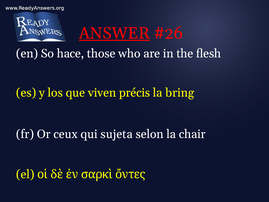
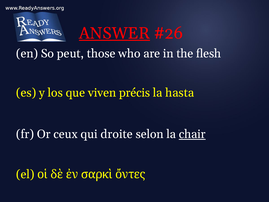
hace: hace -> peut (70, 54)
bring: bring -> hasta (180, 93)
sujeta: sujeta -> droite (117, 134)
chair underline: none -> present (192, 134)
